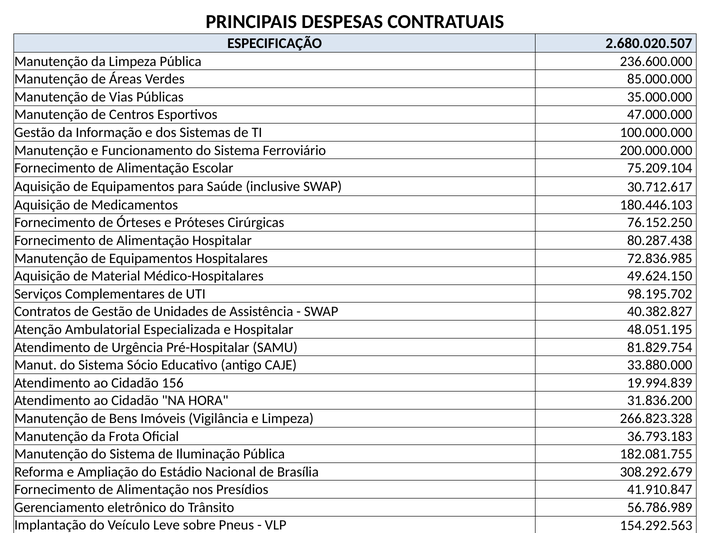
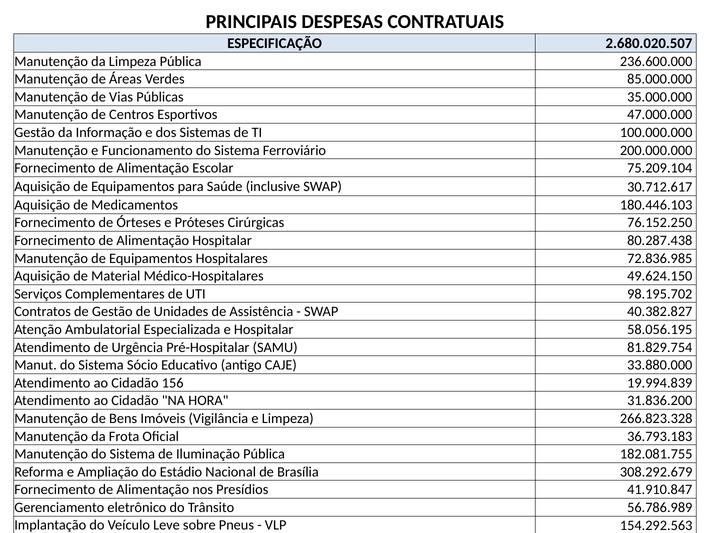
48.051.195: 48.051.195 -> 58.056.195 (660, 329)
